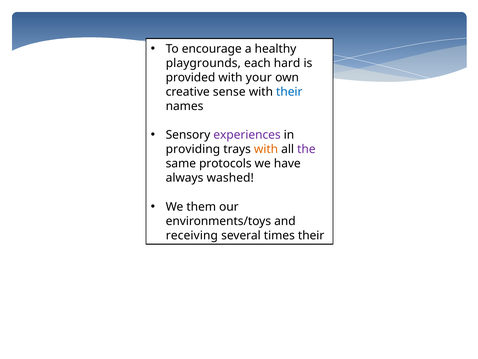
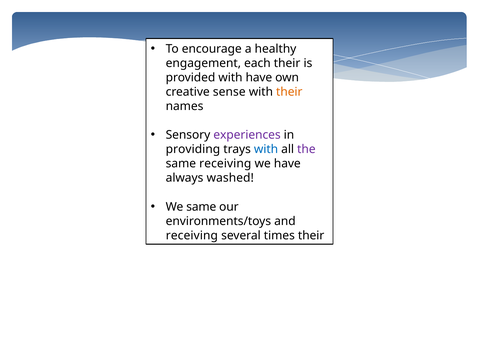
playgrounds: playgrounds -> engagement (203, 63)
each hard: hard -> their (287, 63)
with your: your -> have (259, 77)
their colour: blue -> orange (289, 92)
with colour: orange -> blue (266, 149)
same protocols: protocols -> receiving (225, 163)
We them: them -> same (201, 206)
